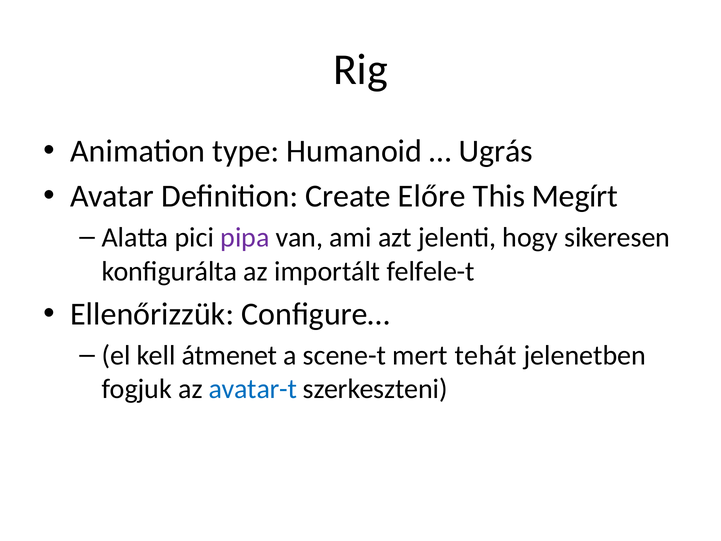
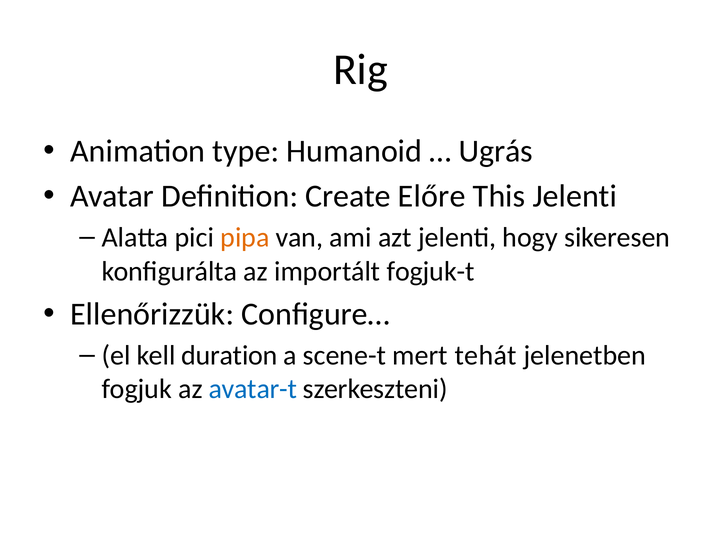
This Megírt: Megírt -> Jelenti (575, 196)
pipa colour: purple -> orange (245, 238)
felfele-t: felfele-t -> fogjuk-t (431, 271)
átmenet: átmenet -> duration (229, 355)
